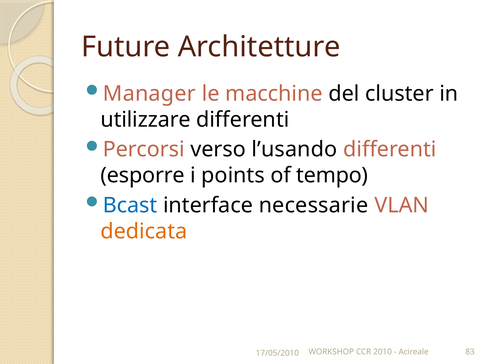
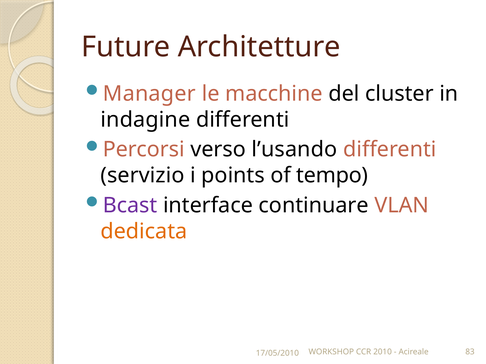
utilizzare: utilizzare -> indagine (145, 120)
esporre: esporre -> servizio (142, 176)
Bcast colour: blue -> purple (130, 206)
necessarie: necessarie -> continuare (314, 206)
